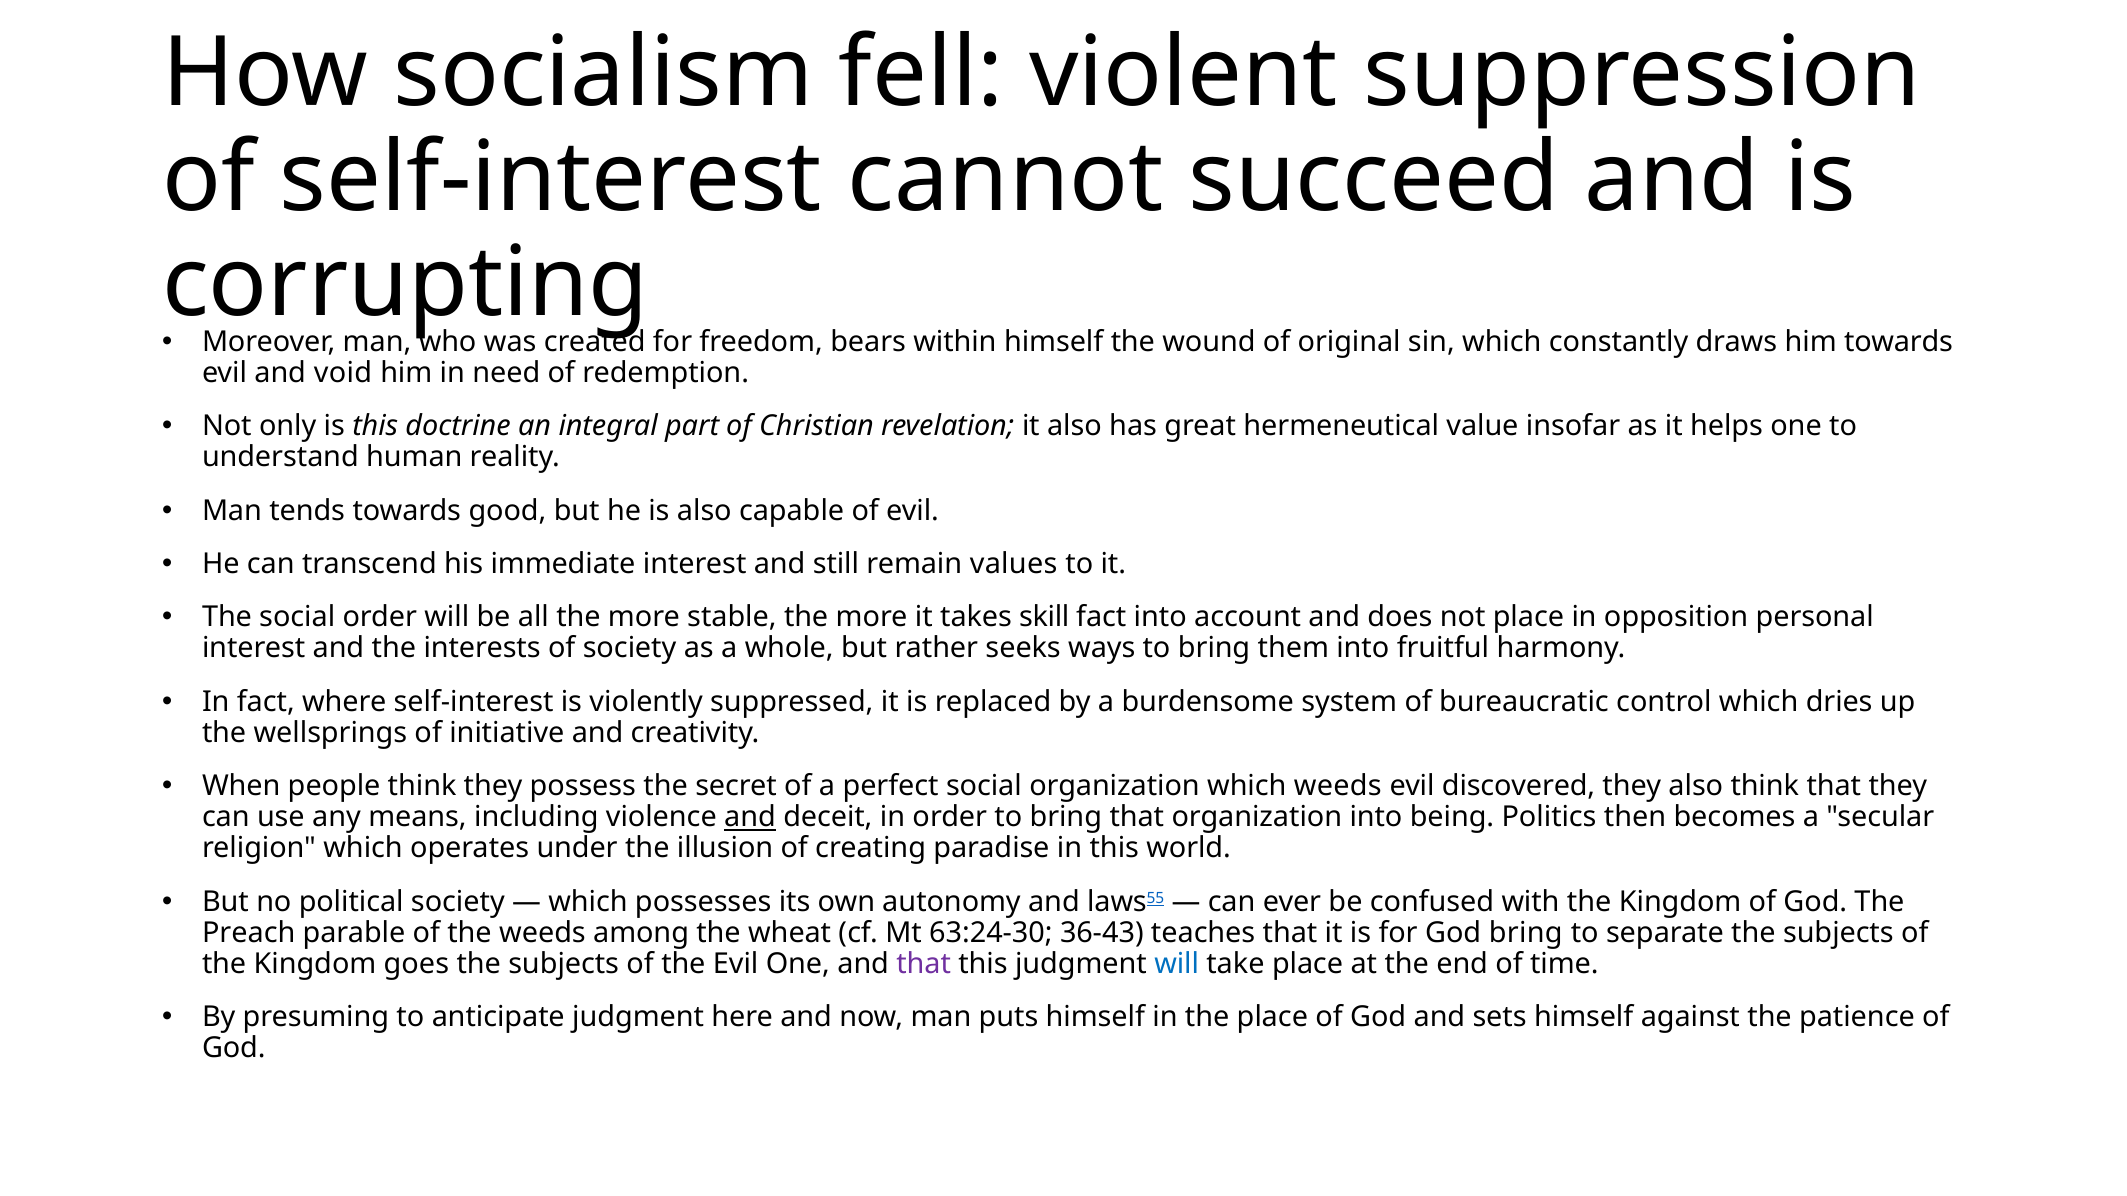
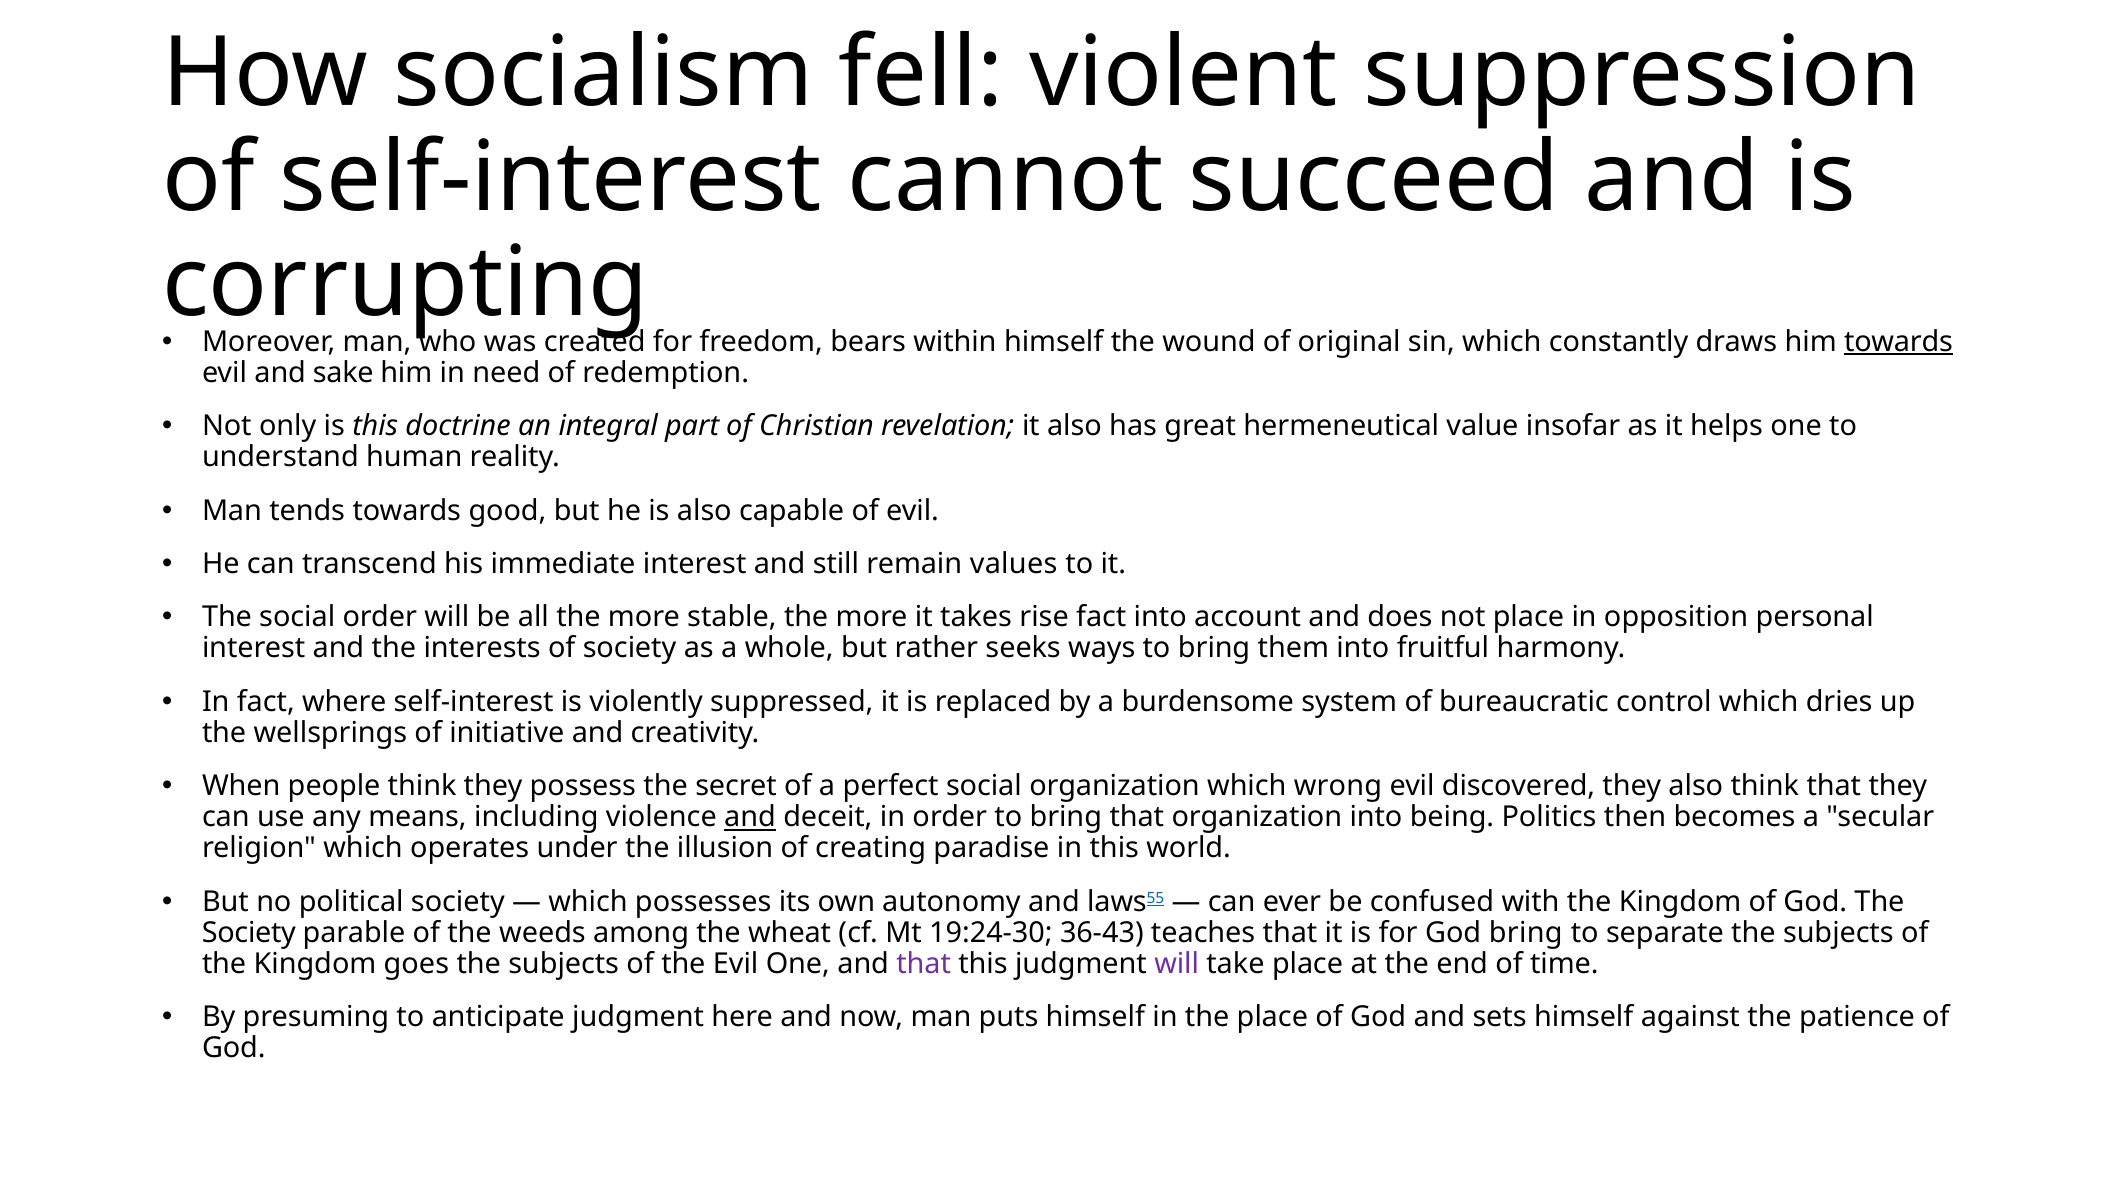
towards underline: none -> present (1898, 342)
void: void -> sake (343, 373)
skill: skill -> rise (1044, 617)
which weeds: weeds -> wrong (1338, 786)
Preach: Preach -> Society (249, 933)
63:24-30: 63:24-30 -> 19:24-30 (991, 933)
will colour: blue -> purple (1177, 964)
